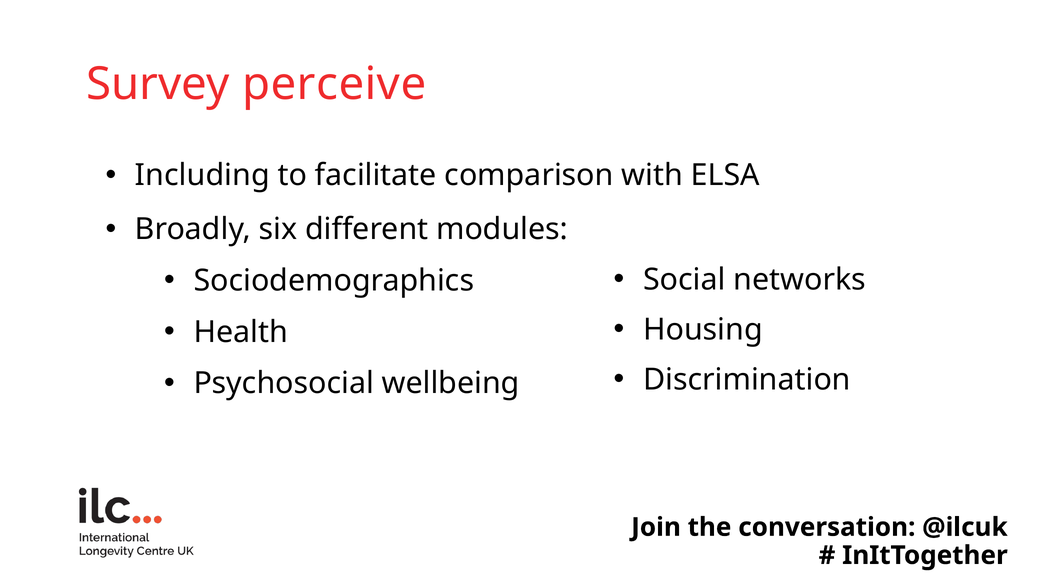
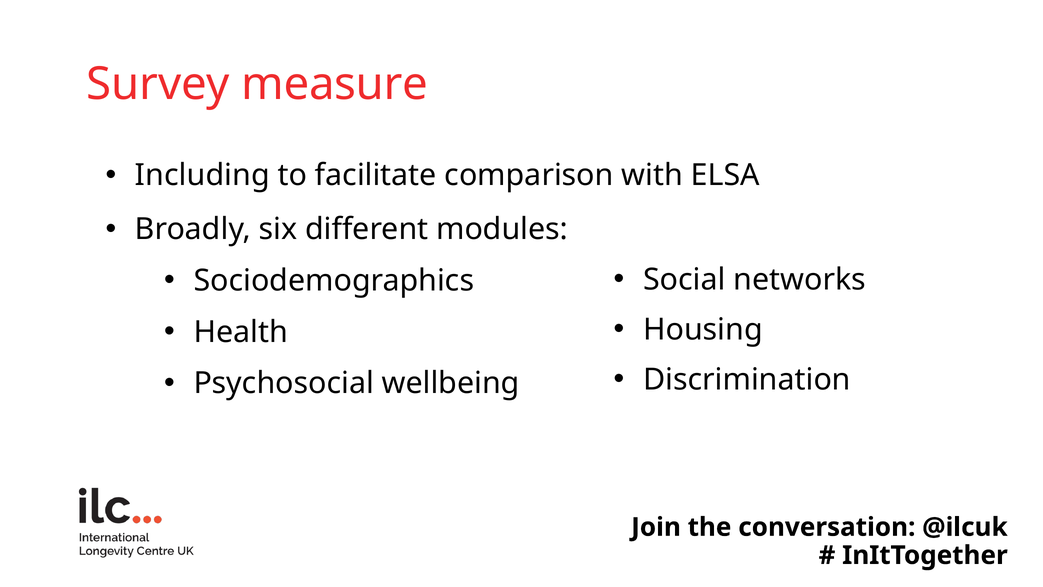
perceive: perceive -> measure (335, 84)
